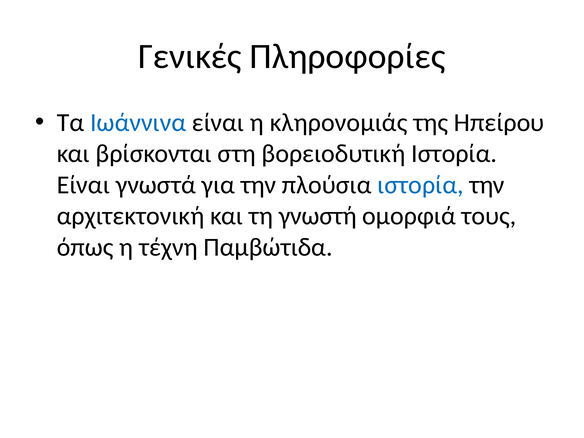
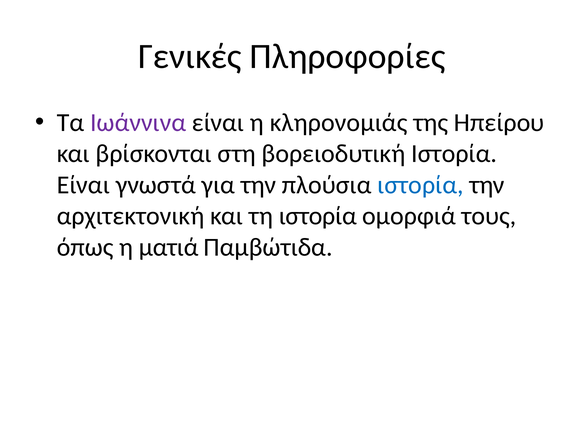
Ιωάννινα colour: blue -> purple (138, 123)
τη γνωστή: γνωστή -> ιστορία (318, 216)
τέχνη: τέχνη -> ματιά (169, 247)
